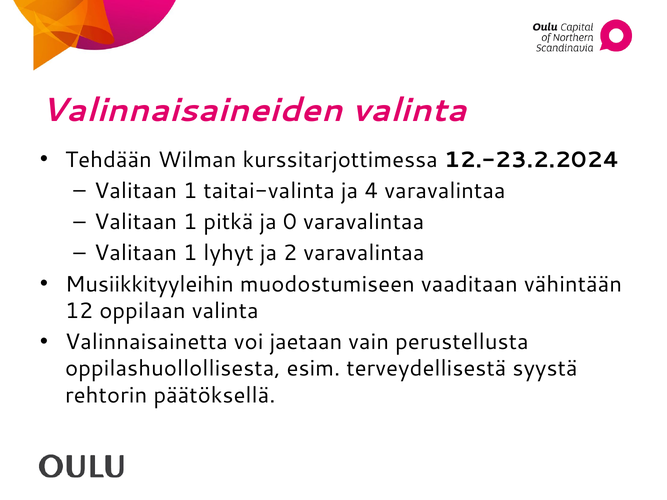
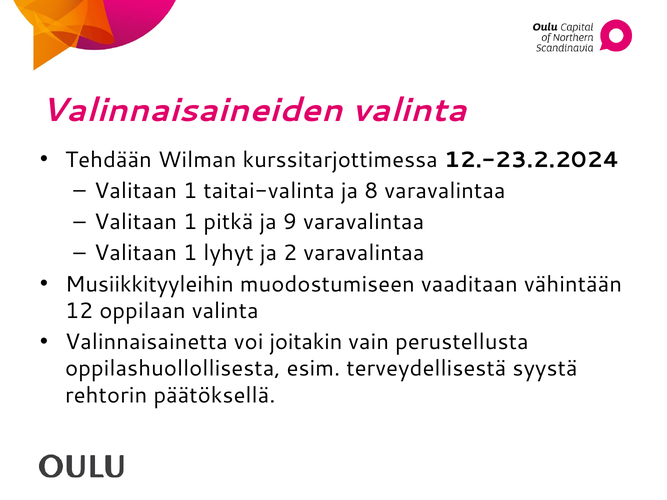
4: 4 -> 8 (371, 191)
0: 0 -> 9 (290, 222)
jaetaan: jaetaan -> joitakin (306, 342)
